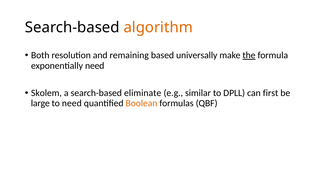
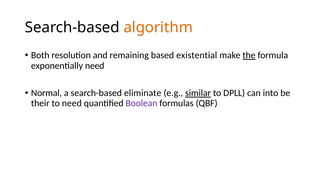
universally: universally -> existential (197, 55)
Skolem: Skolem -> Normal (46, 93)
similar underline: none -> present (198, 93)
first: first -> into (271, 93)
large: large -> their (40, 103)
Boolean colour: orange -> purple (141, 103)
